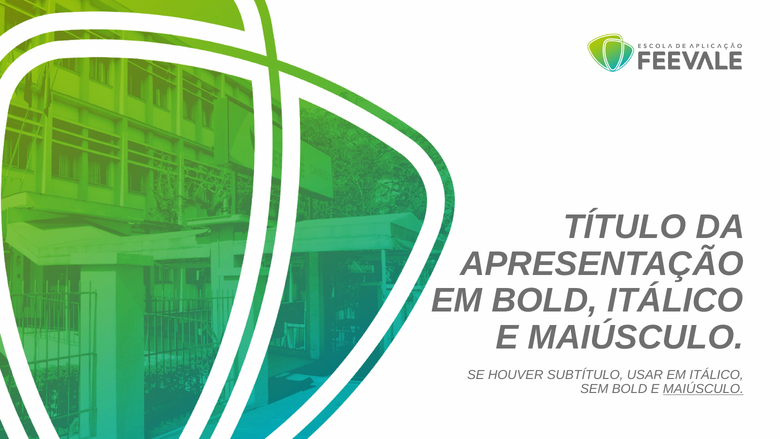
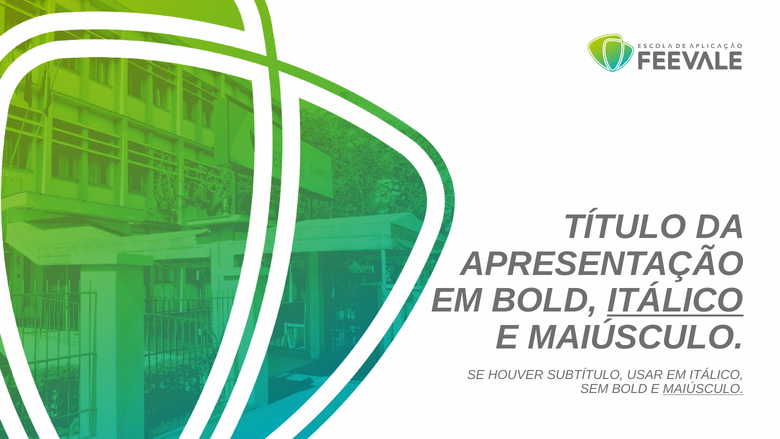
ITÁLICO underline: none -> present (675, 301)
